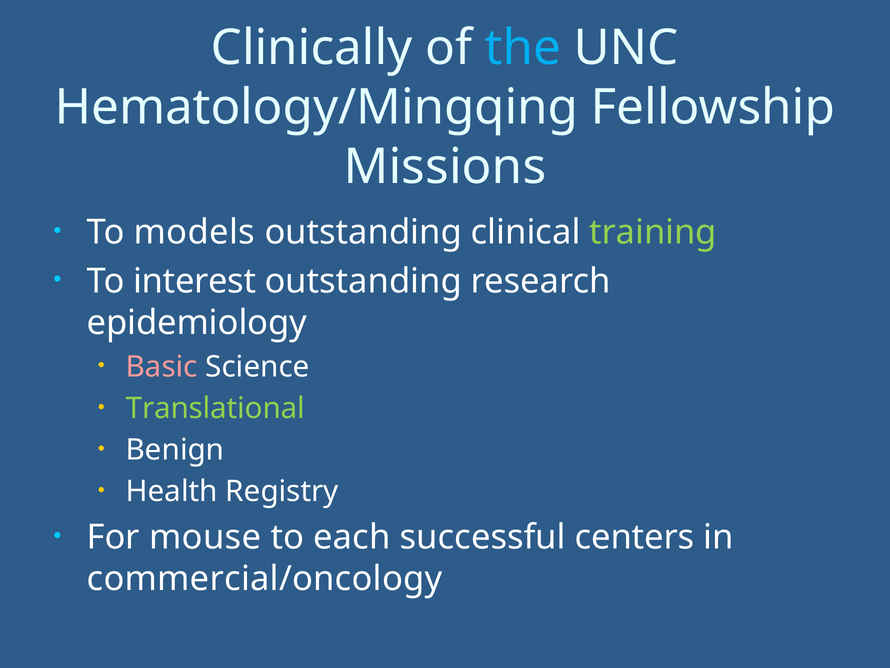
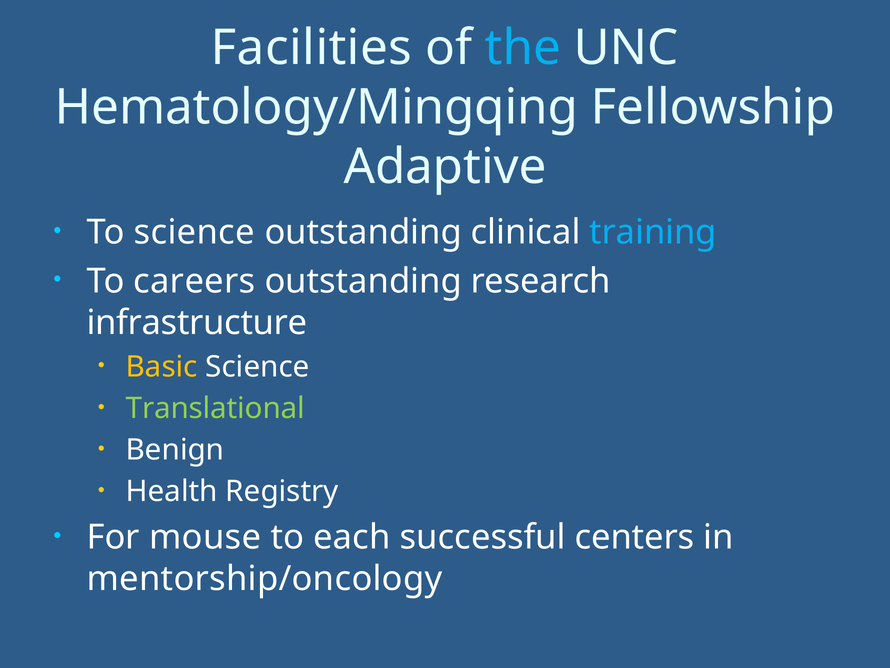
Clinically: Clinically -> Facilities (312, 48)
Missions: Missions -> Adaptive (445, 167)
To models: models -> science (194, 232)
training colour: light green -> light blue (653, 232)
interest: interest -> careers (194, 281)
epidemiology: epidemiology -> infrastructure (197, 322)
Basic colour: pink -> yellow (162, 367)
commercial/oncology: commercial/oncology -> mentorship/oncology (265, 579)
